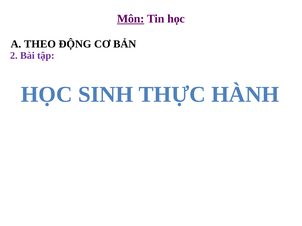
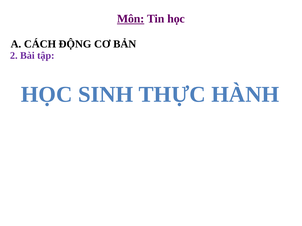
THEO: THEO -> CÁCH (40, 44)
